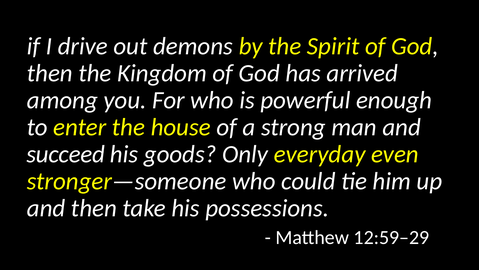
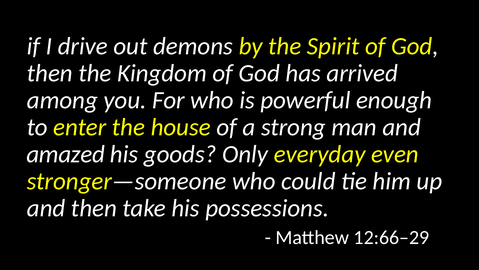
succeed: succeed -> amazed (66, 154)
12:59–29: 12:59–29 -> 12:66–29 (391, 237)
